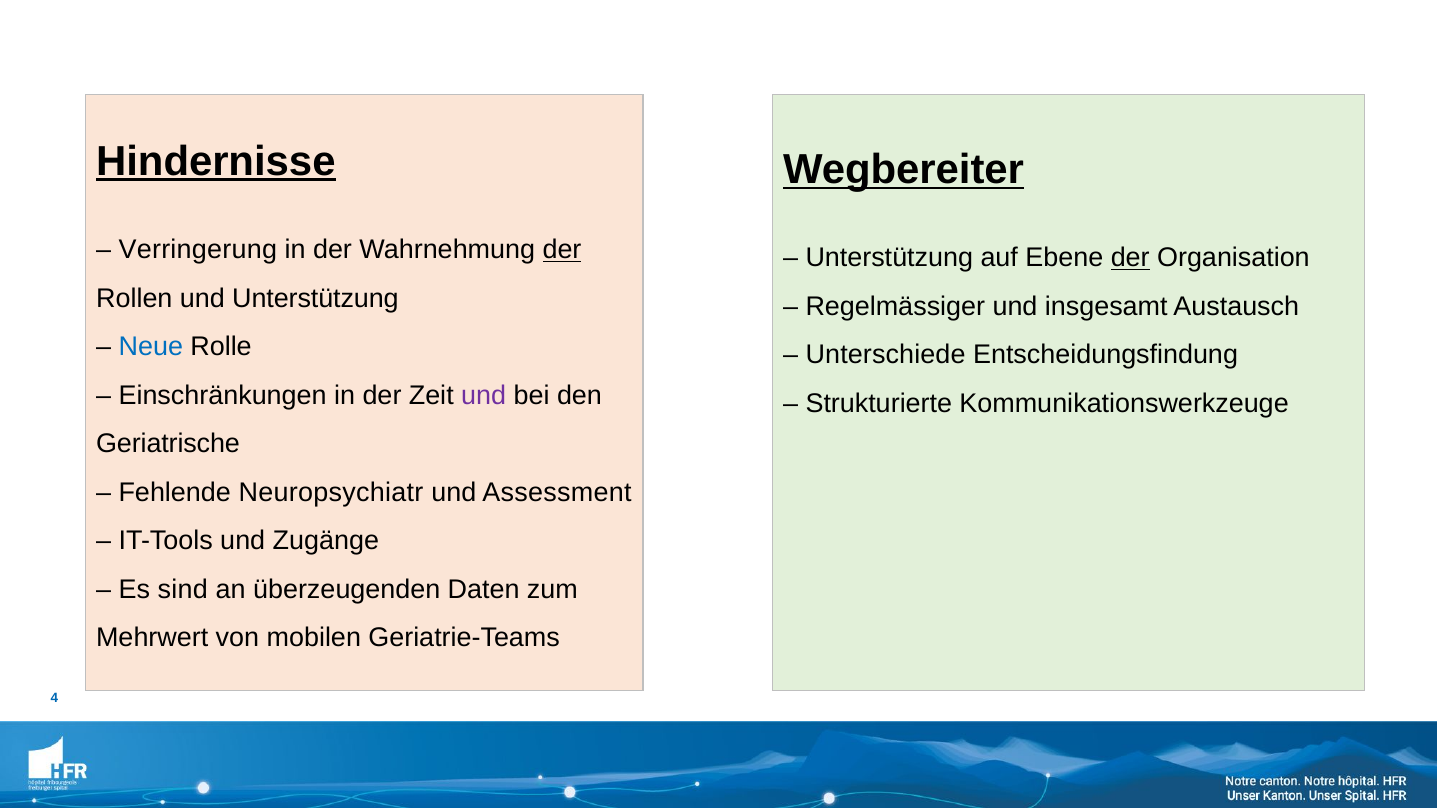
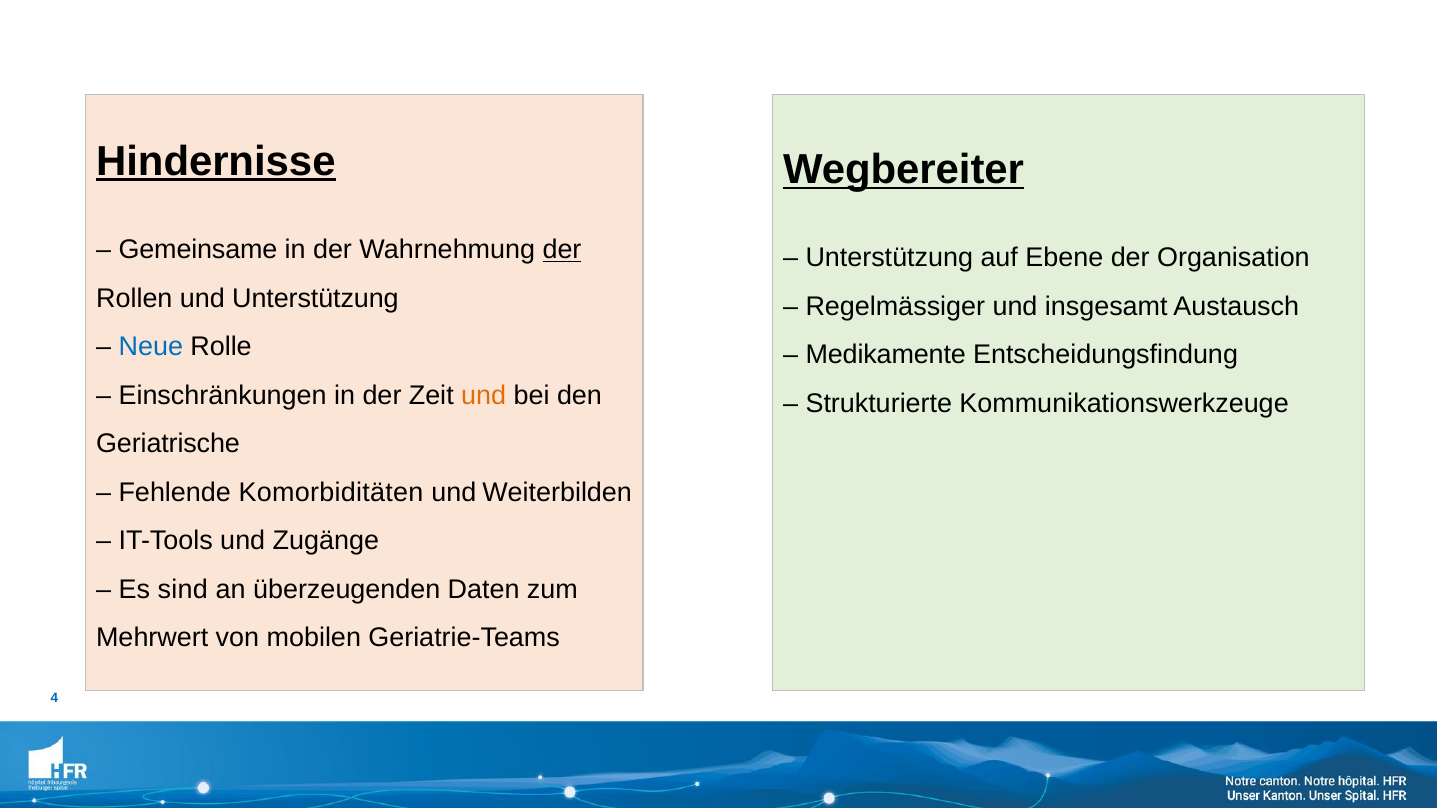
Verringerung: Verringerung -> Gemeinsame (198, 250)
der underline: present -> none (1130, 258)
Unterschiede: Unterschiede -> Medikamente (886, 355)
und colour: purple -> orange (484, 396)
Neuropsychiatr: Neuropsychiatr -> Komorbiditäten (331, 493)
Assessment: Assessment -> Weiterbilden (557, 493)
